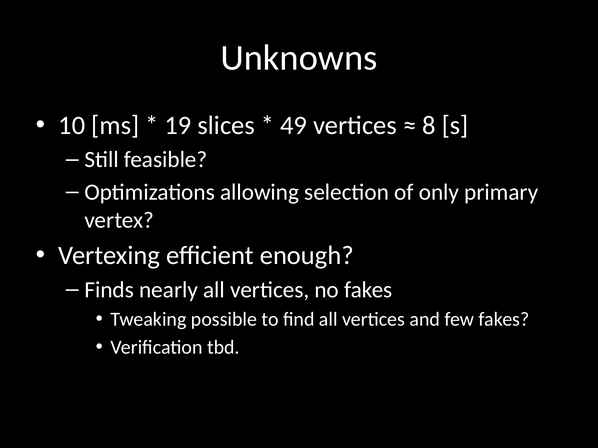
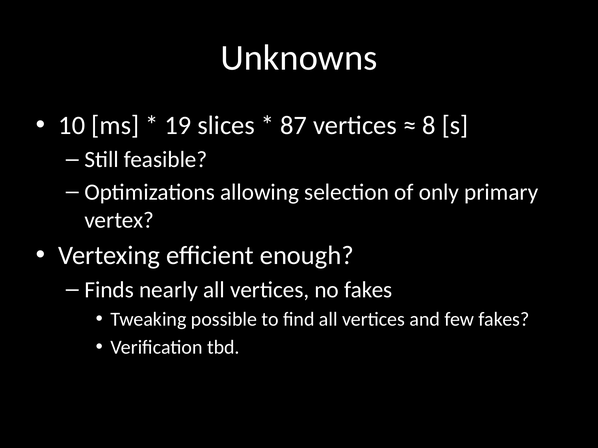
49: 49 -> 87 (294, 125)
